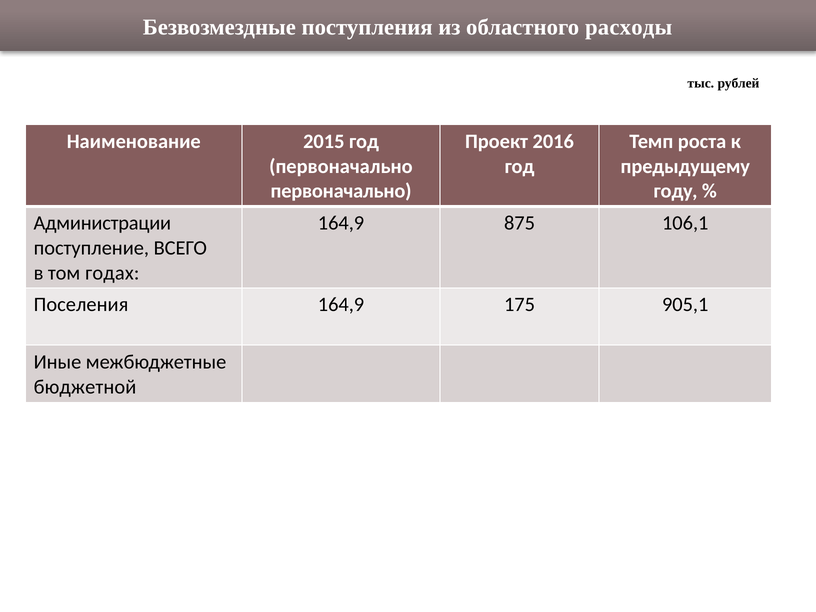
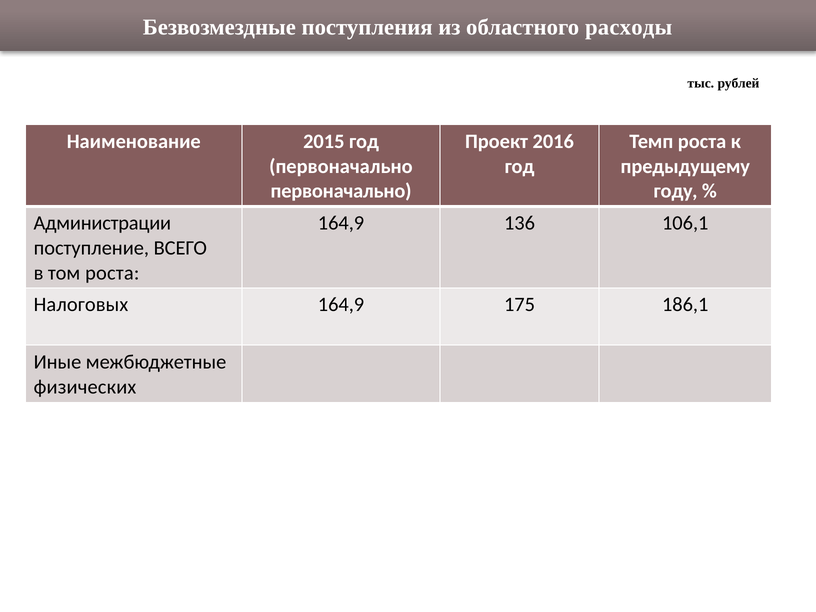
875: 875 -> 136 (520, 223)
том годах: годах -> роста (112, 273)
Поселения: Поселения -> Налоговых (81, 305)
905,1: 905,1 -> 186,1 (685, 305)
бюджетной: бюджетной -> физических (85, 387)
